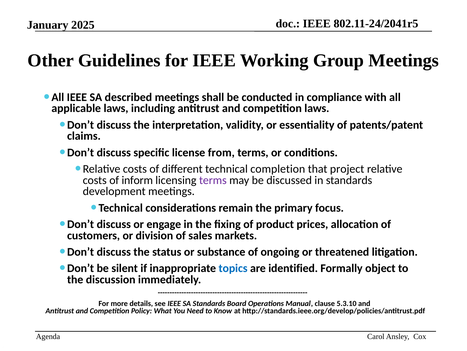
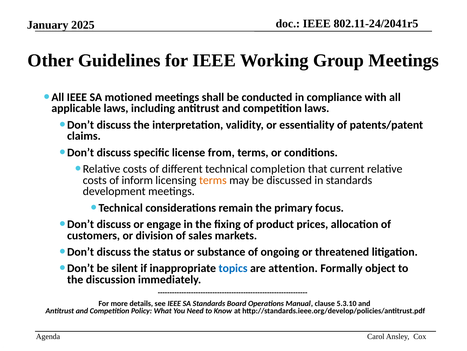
described: described -> motioned (128, 97)
project: project -> current (347, 169)
terms colour: purple -> orange (213, 180)
identified: identified -> attention (293, 268)
